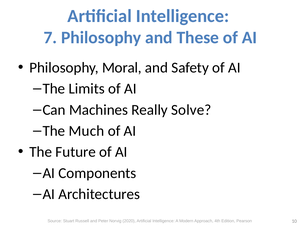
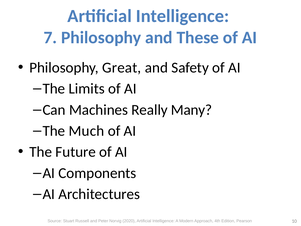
Moral: Moral -> Great (122, 68)
Solve: Solve -> Many (191, 110)
